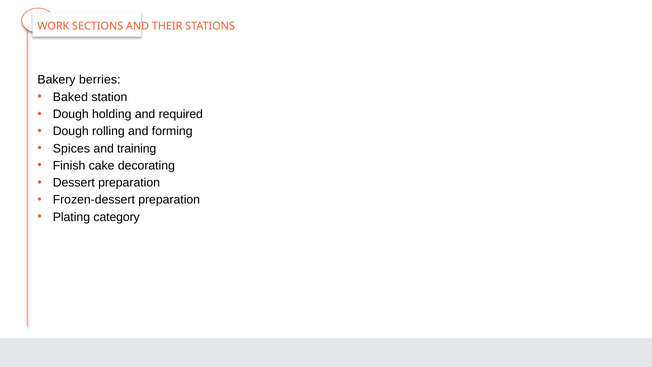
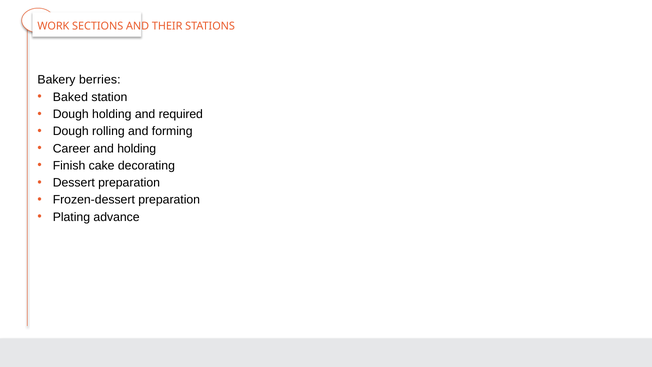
Spices: Spices -> Career (71, 148)
and training: training -> holding (137, 148)
category: category -> advance (117, 217)
